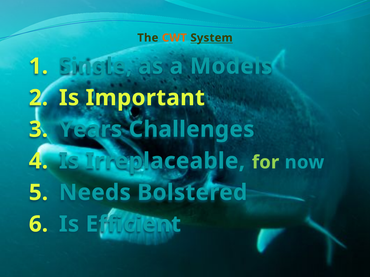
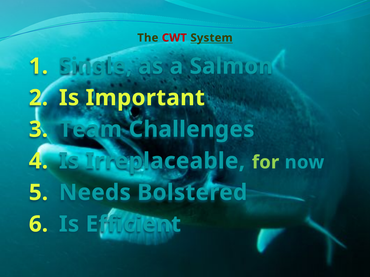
CWT colour: orange -> red (174, 38)
Models: Models -> Salmon (231, 66)
Years: Years -> Team (90, 130)
